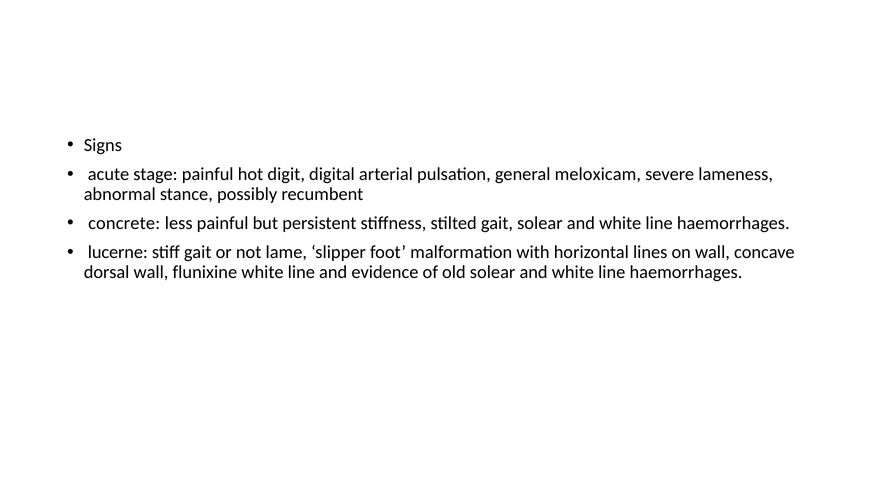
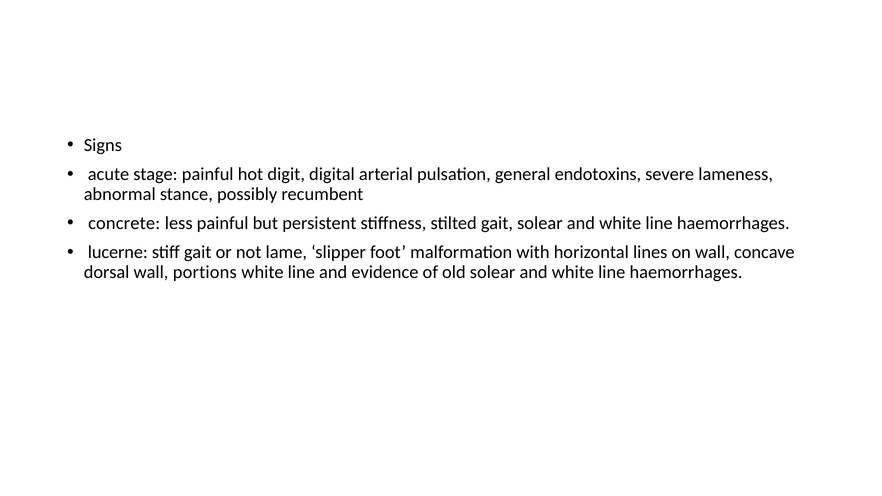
meloxicam: meloxicam -> endotoxins (598, 174)
flunixine: flunixine -> portions (205, 272)
